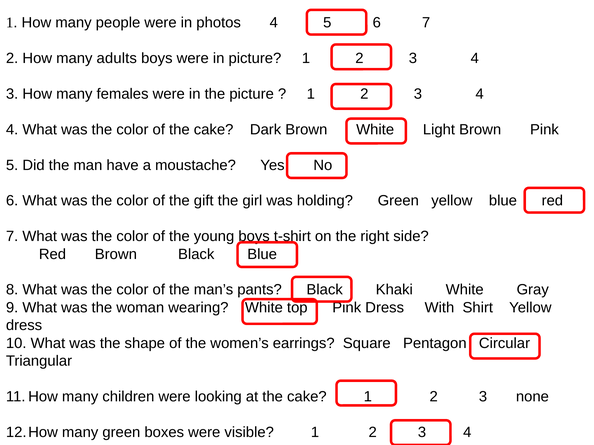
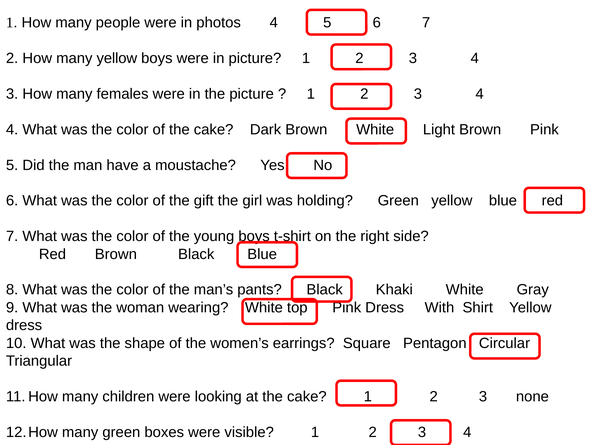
many adults: adults -> yellow (117, 58)
